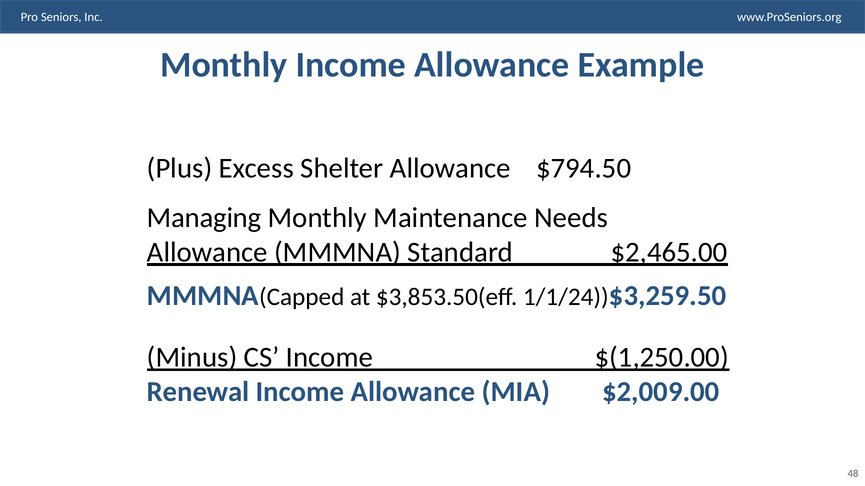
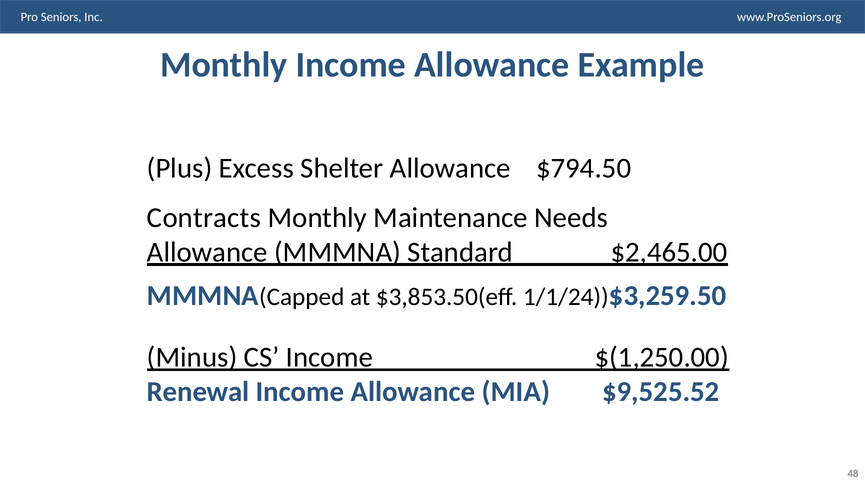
Managing: Managing -> Contracts (204, 218)
$2,009.00: $2,009.00 -> $9,525.52 (661, 392)
